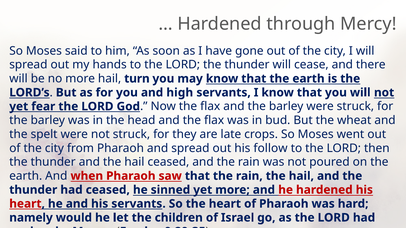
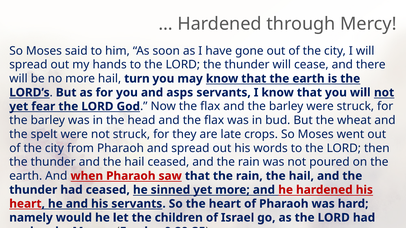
high: high -> asps (180, 93)
follow: follow -> words (271, 148)
